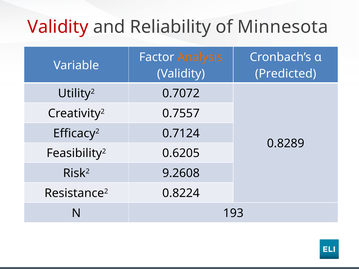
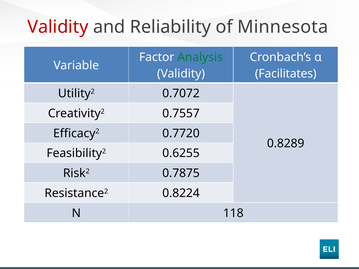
Analysis colour: orange -> green (200, 57)
Predicted: Predicted -> Facilitates (286, 74)
0.7124: 0.7124 -> 0.7720 (181, 133)
0.6205: 0.6205 -> 0.6255 (181, 153)
9.2608: 9.2608 -> 0.7875 (181, 173)
193: 193 -> 118 (233, 213)
